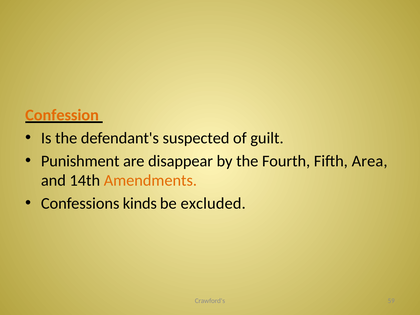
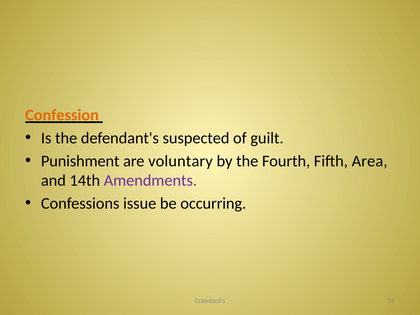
disappear: disappear -> voluntary (180, 161)
Amendments colour: orange -> purple (150, 181)
kinds: kinds -> issue (140, 203)
excluded: excluded -> occurring (213, 203)
